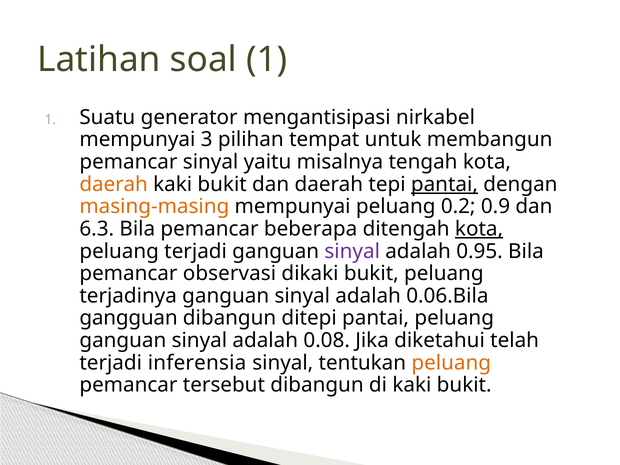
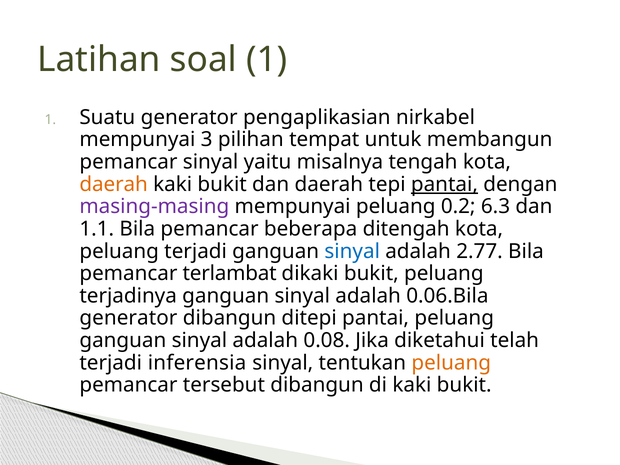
mengantisipasi: mengantisipasi -> pengaplikasian (317, 117)
masing-masing colour: orange -> purple (154, 207)
0.9: 0.9 -> 6.3 (496, 207)
6.3: 6.3 -> 1.1 (97, 229)
kota underline: present -> none (479, 229)
sinyal colour: purple -> blue (352, 251)
0.95: 0.95 -> 2.77 (480, 251)
observasi: observasi -> terlambat (230, 274)
gangguan: gangguan -> generator (128, 318)
